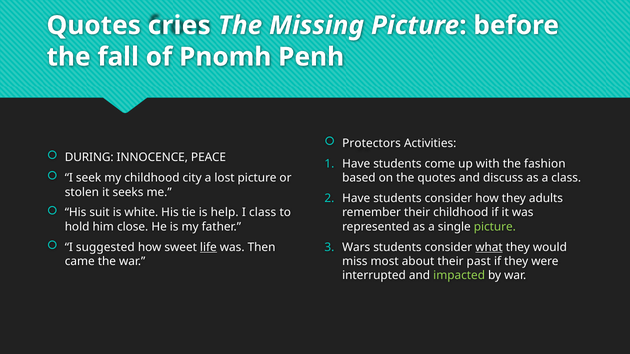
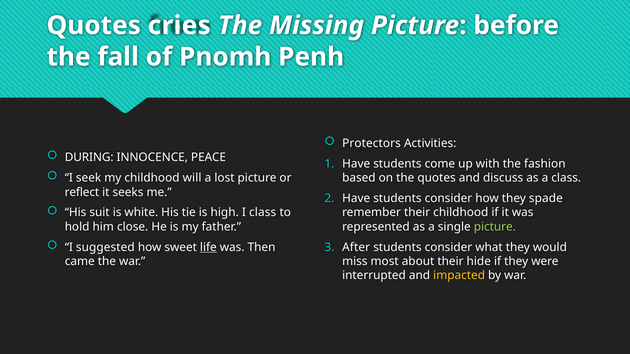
city: city -> will (192, 178)
stolen: stolen -> reflect (82, 192)
adults: adults -> spade (546, 199)
help: help -> high (225, 213)
Wars: Wars -> After (356, 247)
what underline: present -> none (489, 247)
past: past -> hide (479, 262)
impacted colour: light green -> yellow (459, 276)
